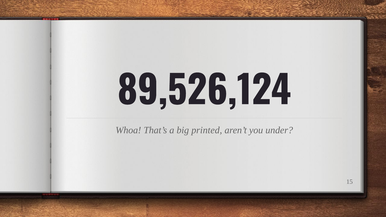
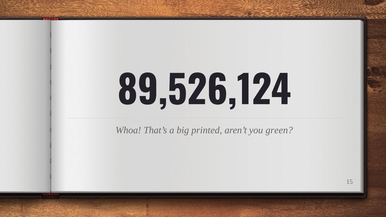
under: under -> green (279, 130)
